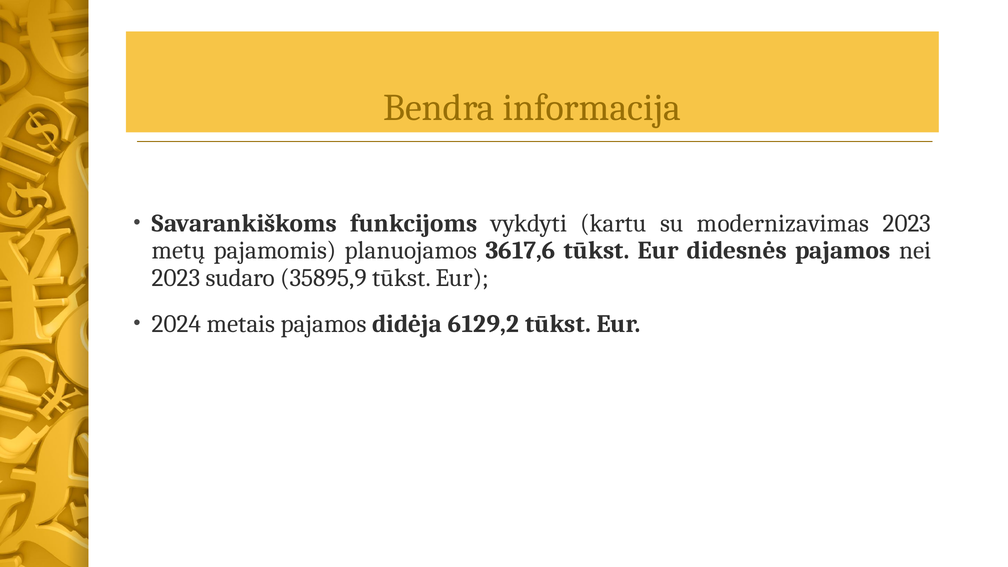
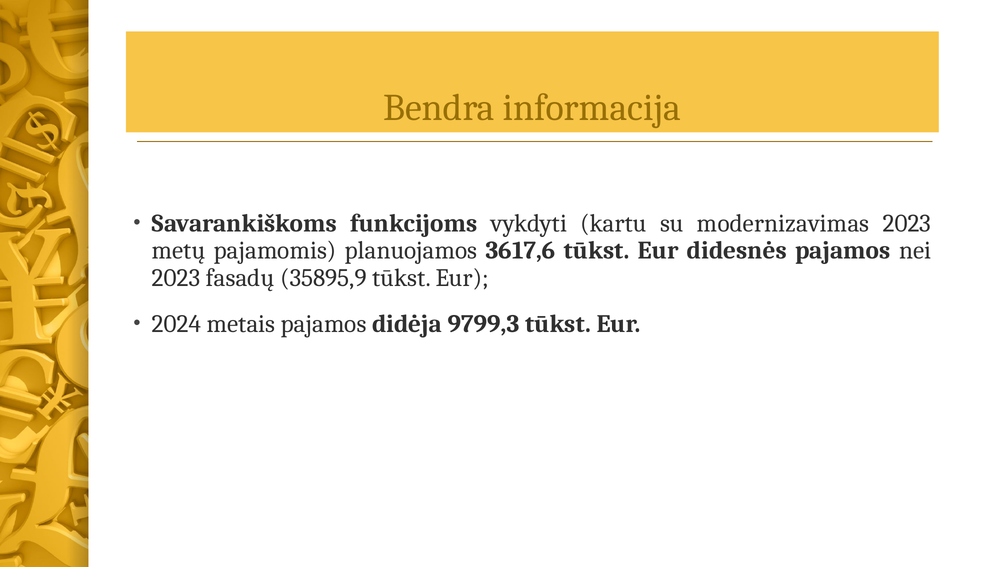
sudaro: sudaro -> fasadų (240, 278)
6129,2: 6129,2 -> 9799,3 (484, 324)
